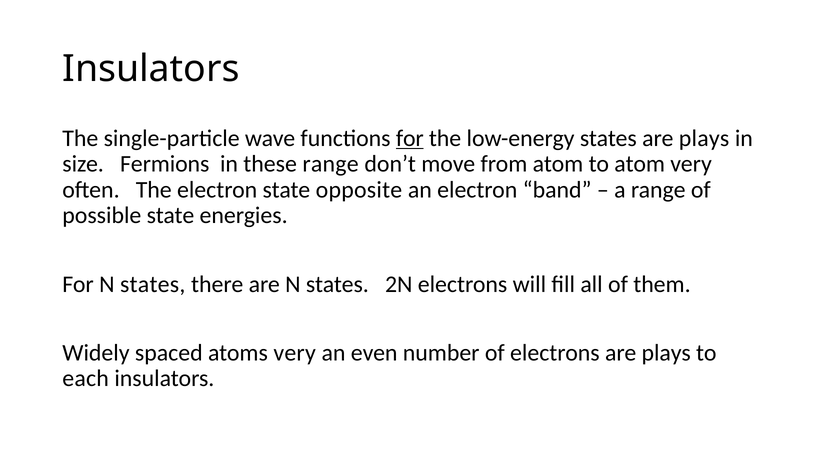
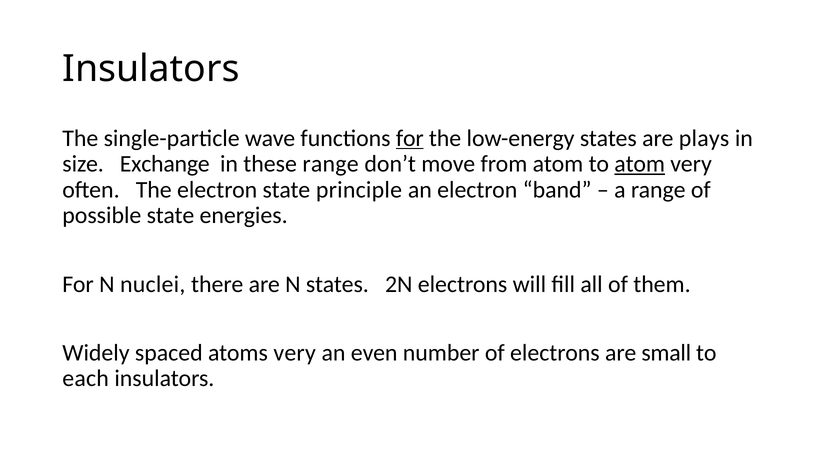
Fermions: Fermions -> Exchange (165, 164)
atom underline: none -> present (640, 164)
opposite: opposite -> principle (359, 190)
For N states: states -> nuclei (153, 284)
electrons are plays: plays -> small (666, 353)
